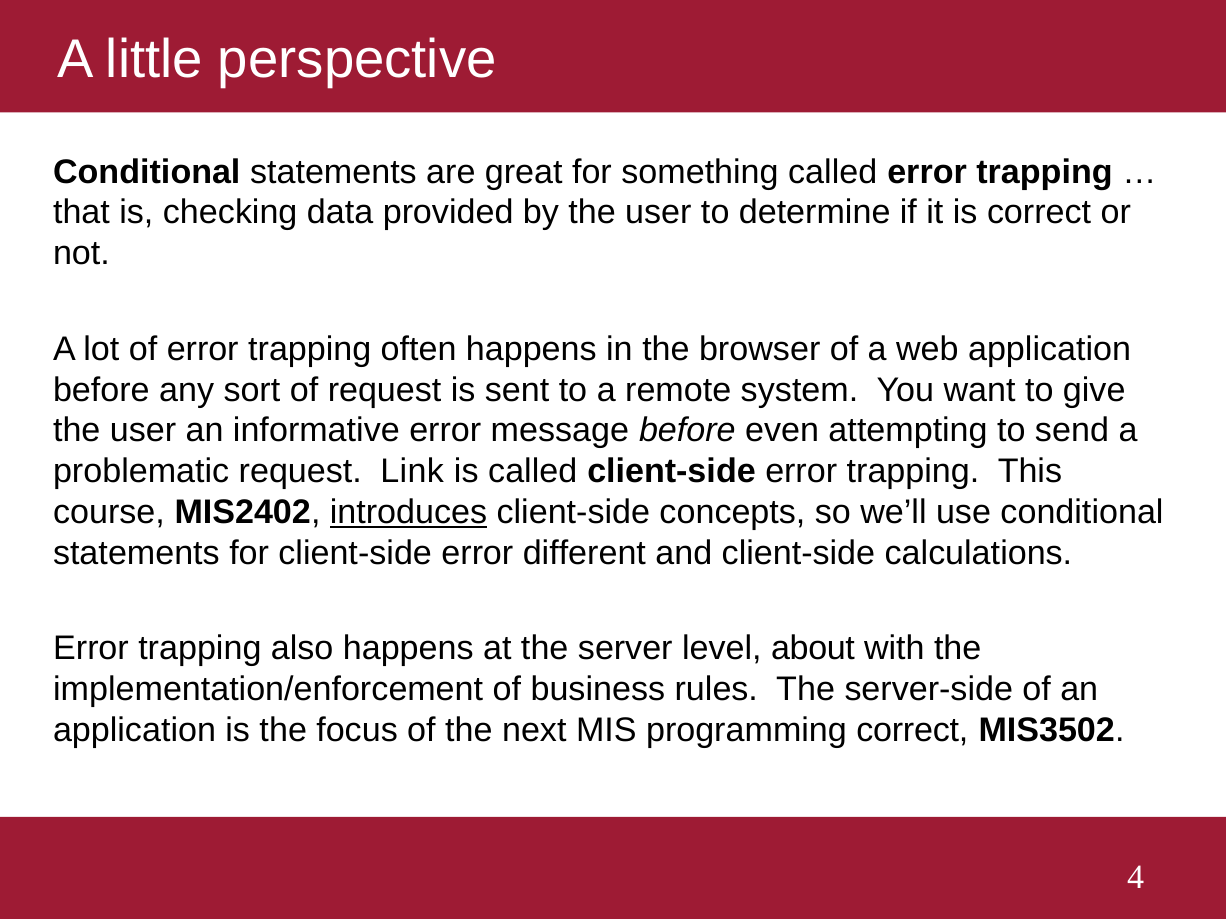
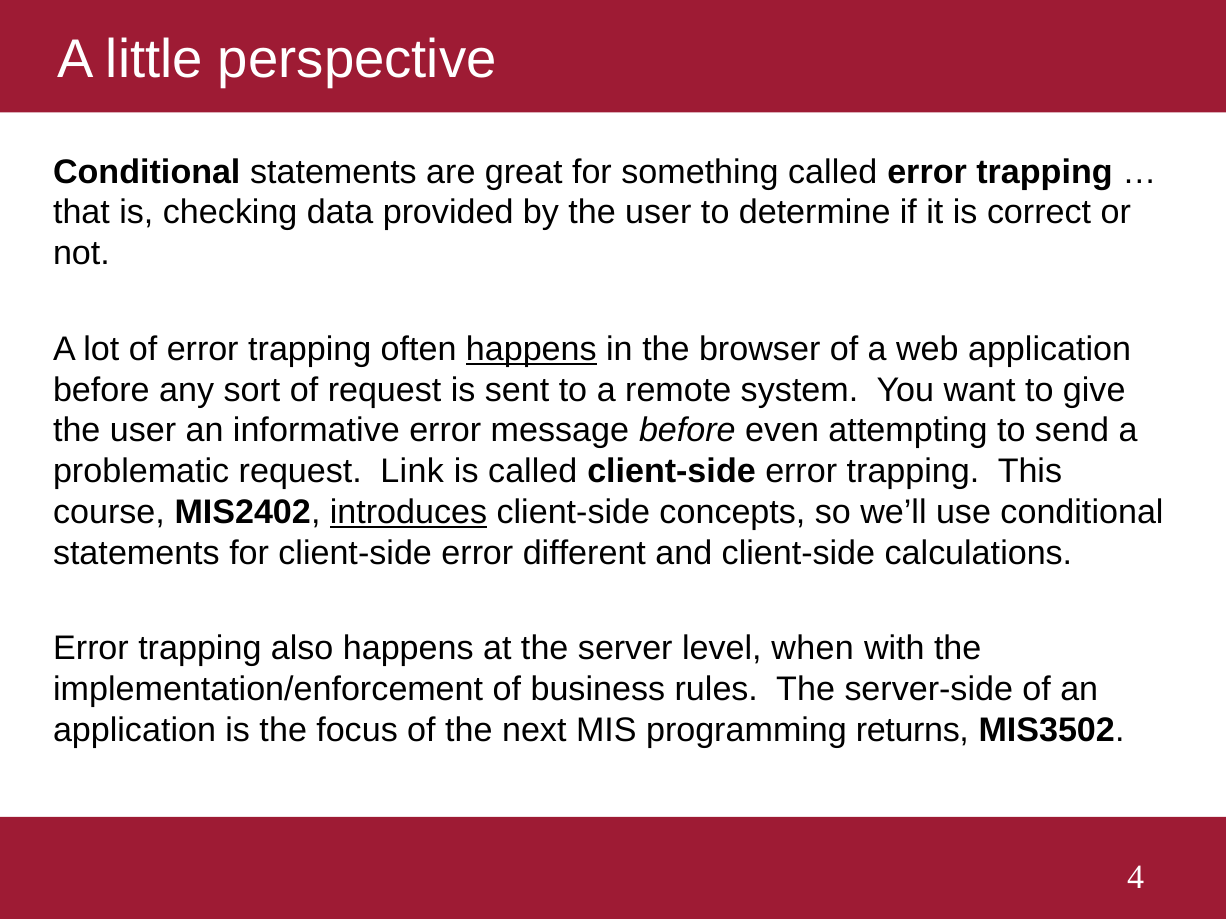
happens underline: none -> present (531, 349)
about: about -> when (813, 649)
programming correct: correct -> returns (912, 731)
